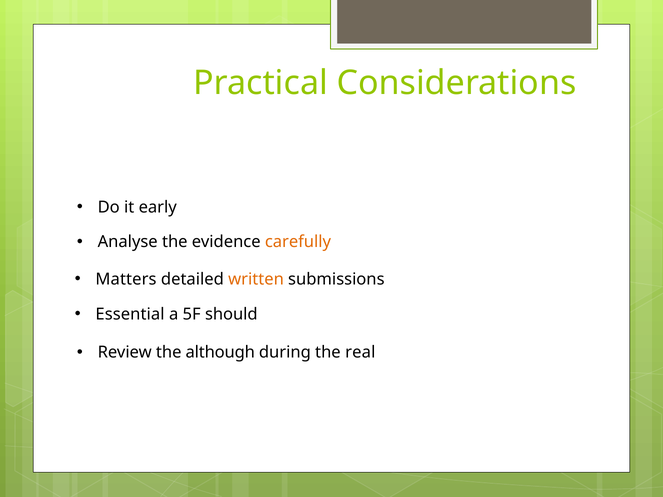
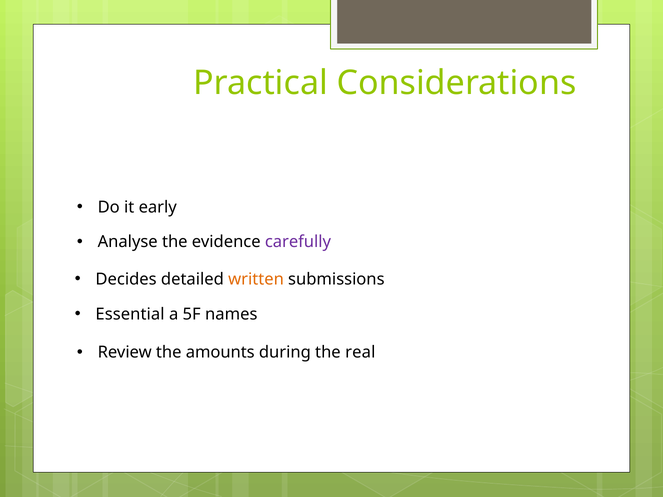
carefully colour: orange -> purple (298, 242)
Matters: Matters -> Decides (126, 280)
should: should -> names (231, 315)
although: although -> amounts (220, 353)
